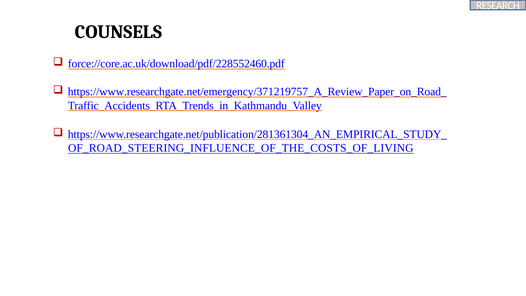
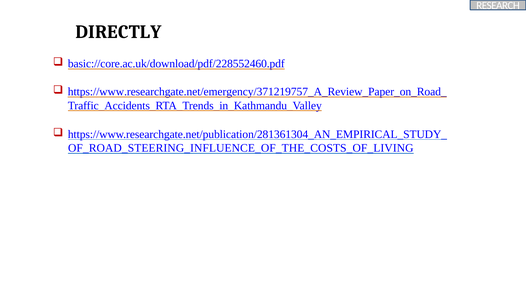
COUNSELS: COUNSELS -> DIRECTLY (118, 32)
force://core.ac.uk/download/pdf/228552460.pdf: force://core.ac.uk/download/pdf/228552460.pdf -> basic://core.ac.uk/download/pdf/228552460.pdf (176, 64)
